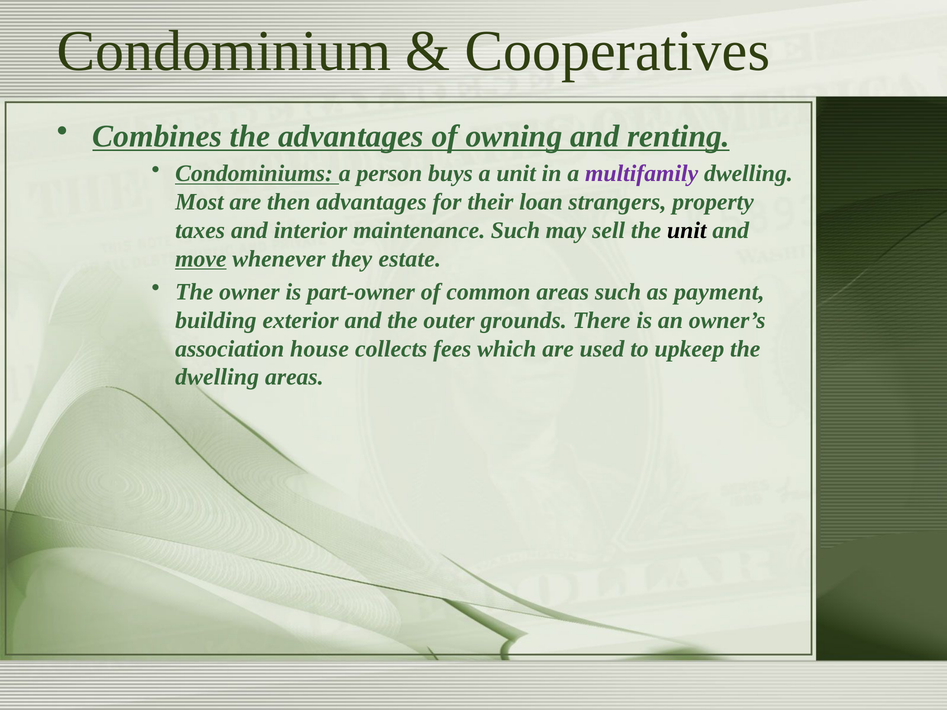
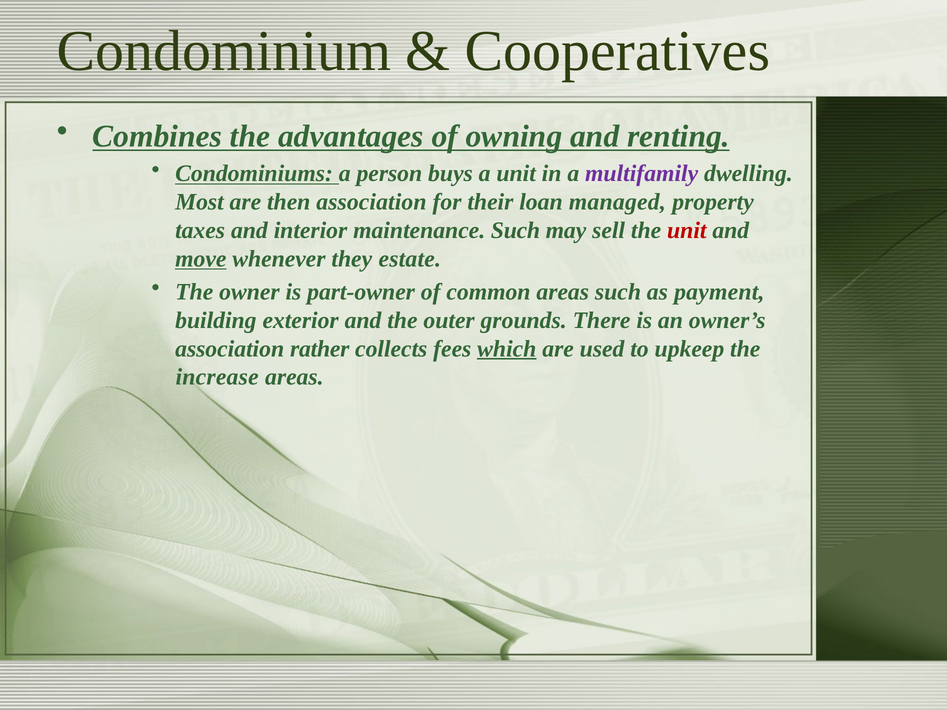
then advantages: advantages -> association (371, 202)
strangers: strangers -> managed (617, 202)
unit colour: black -> red (687, 231)
house: house -> rather (320, 349)
which underline: none -> present (507, 349)
dwelling: dwelling -> increase (217, 377)
